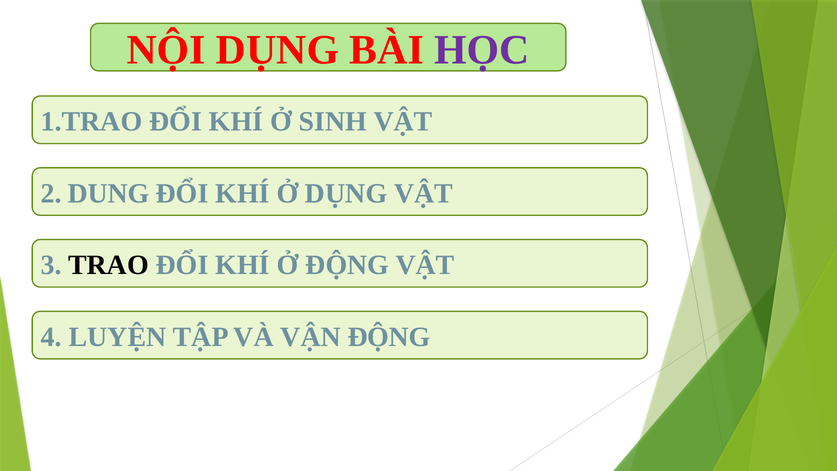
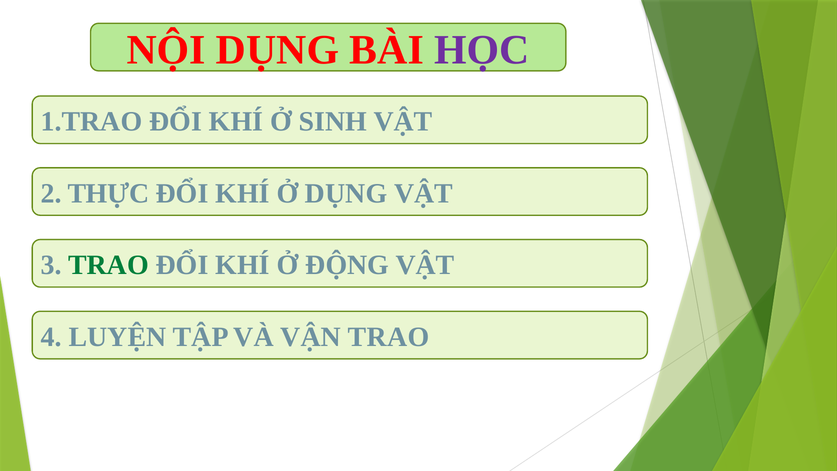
DUNG: DUNG -> THỰC (109, 193)
TRAO colour: black -> green (108, 265)
VẬN ĐỘNG: ĐỘNG -> TRAO (389, 337)
